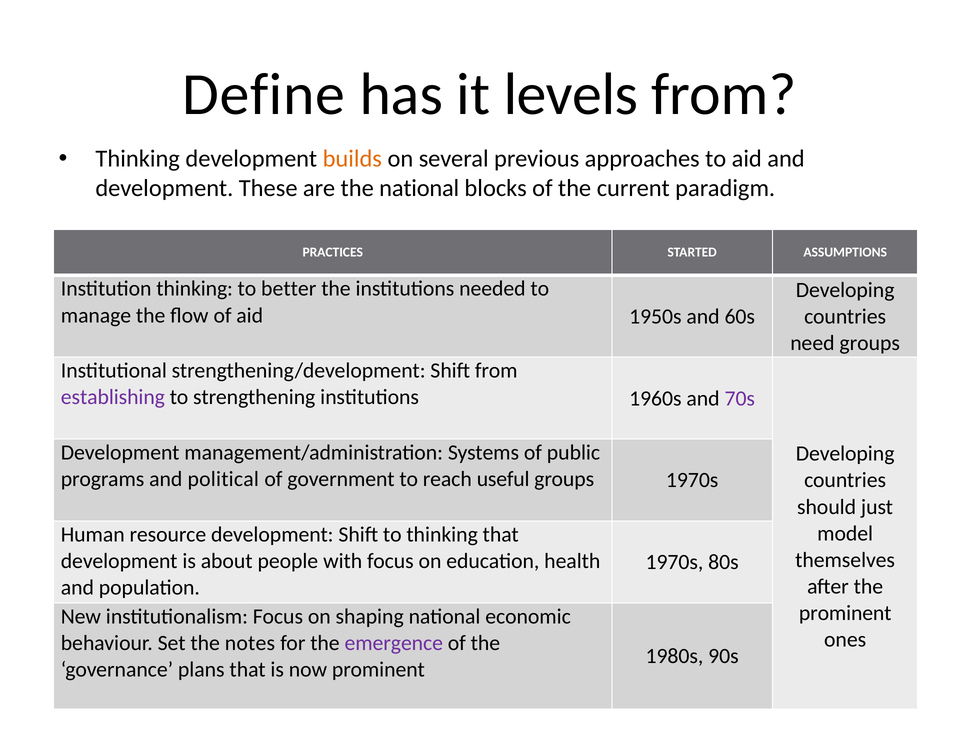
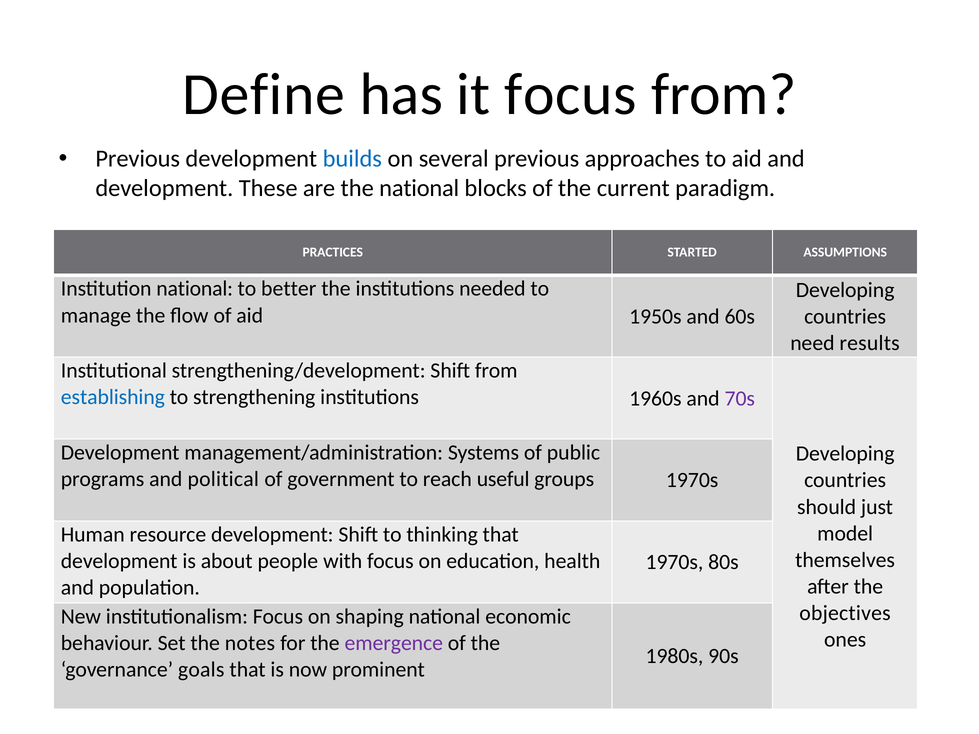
it levels: levels -> focus (570, 95)
Thinking: Thinking -> Previous (138, 159)
builds colour: orange -> blue (352, 159)
Institution thinking: thinking -> national (195, 289)
need groups: groups -> results (870, 343)
establishing colour: purple -> blue (113, 397)
prominent: prominent -> objectives (845, 613)
plans: plans -> goals (201, 670)
